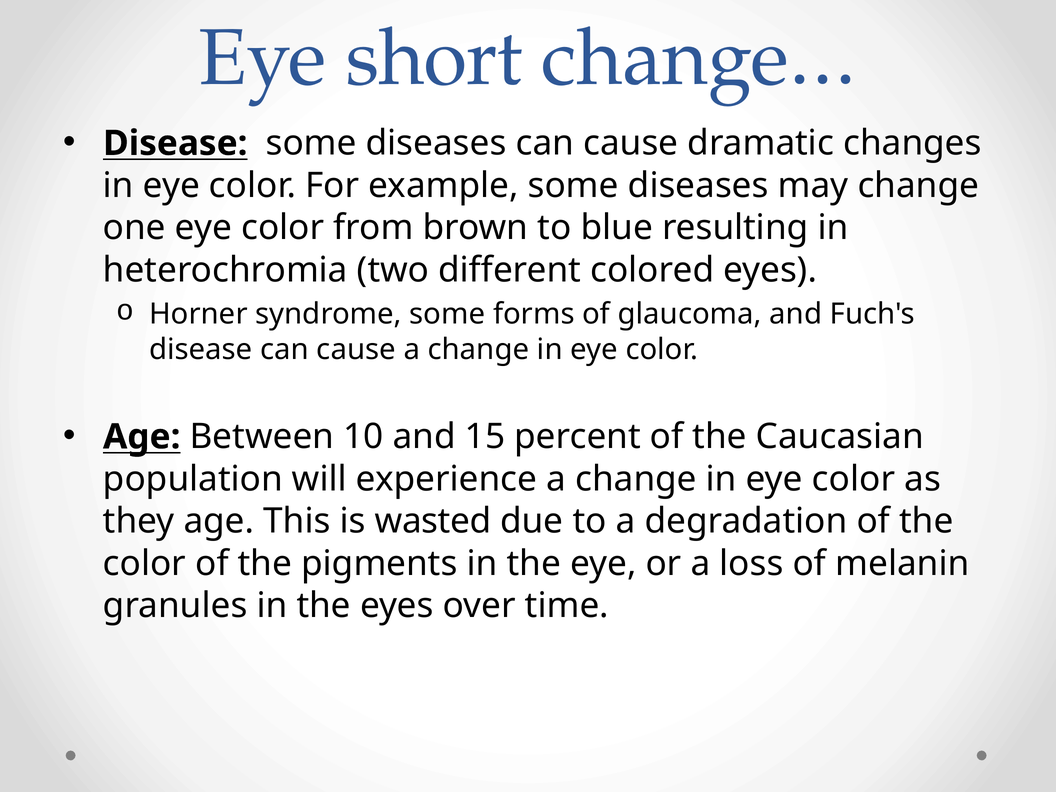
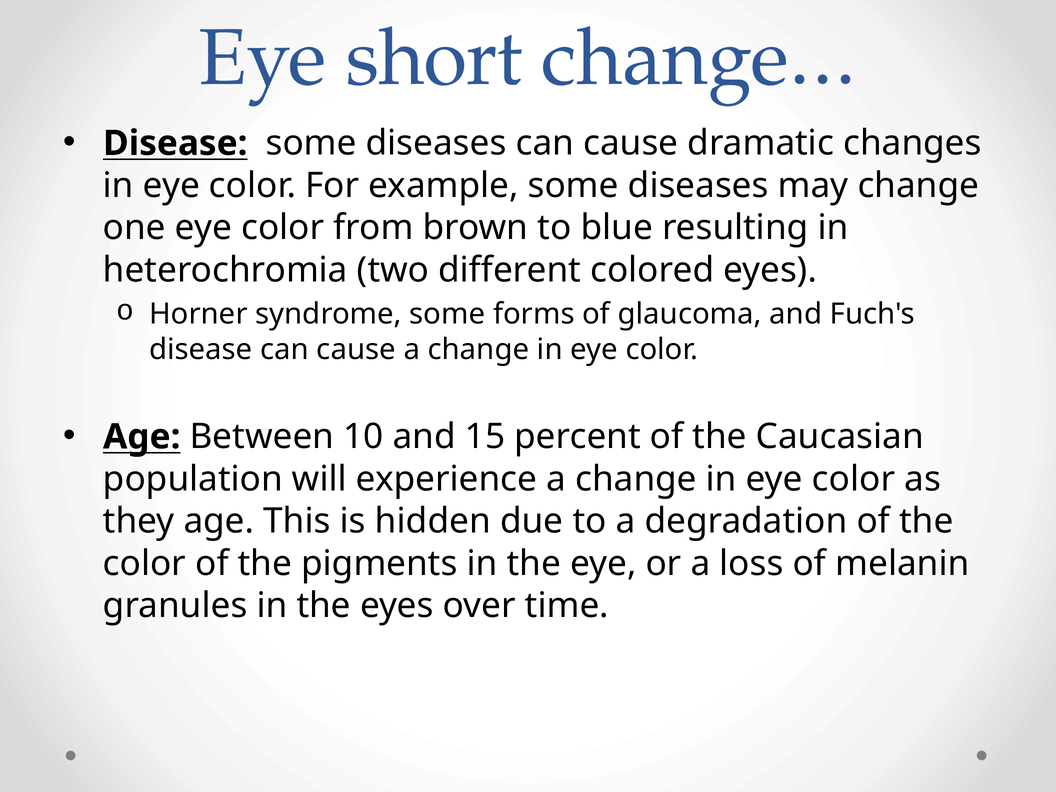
wasted: wasted -> hidden (433, 521)
